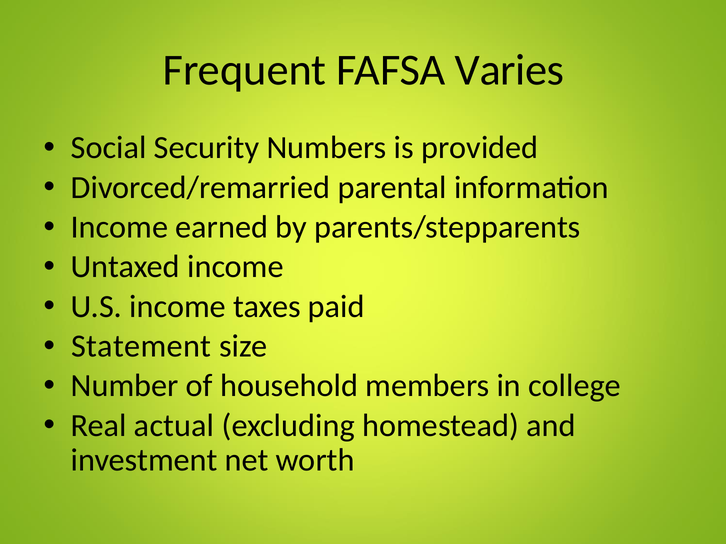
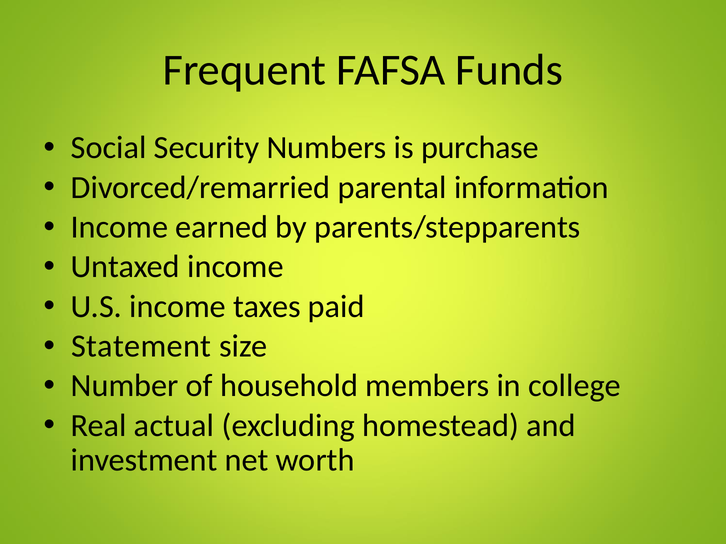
Varies: Varies -> Funds (509, 70)
provided: provided -> purchase (480, 148)
